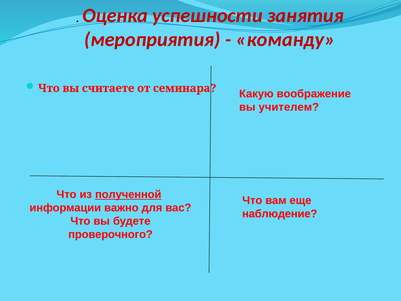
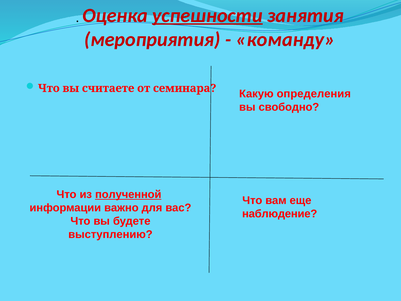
успешности underline: none -> present (207, 15)
воображение: воображение -> определения (314, 94)
учителем: учителем -> свободно (289, 107)
проверочного: проверочного -> выступлению (110, 234)
